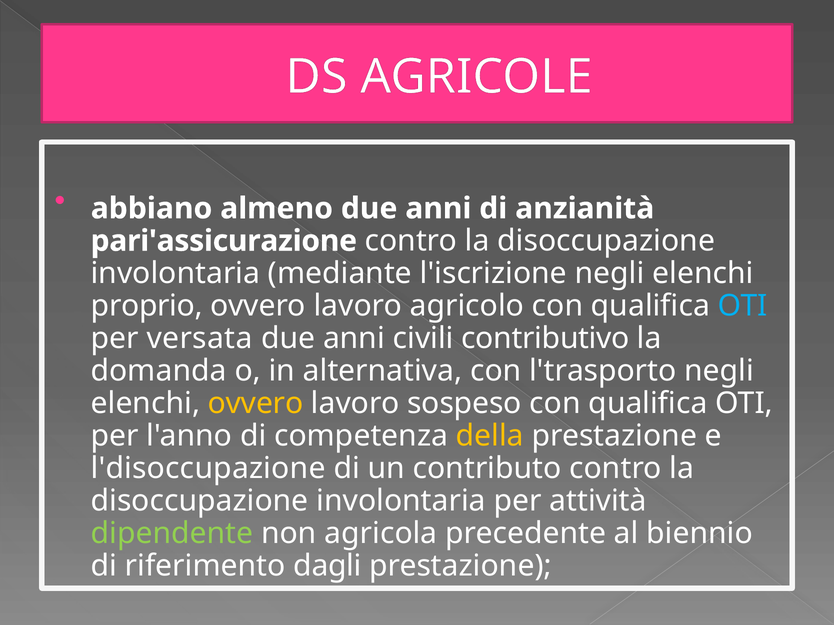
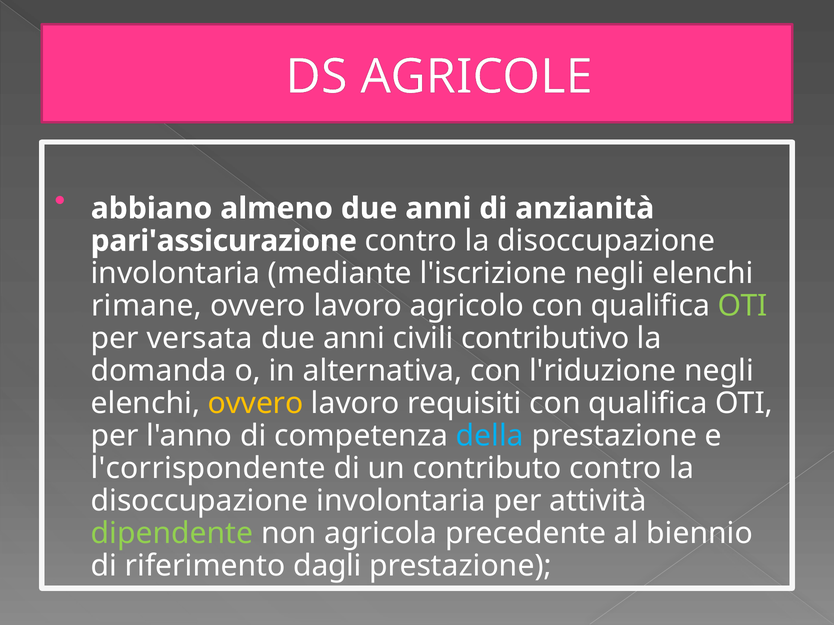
proprio: proprio -> rimane (147, 306)
OTI colour: light blue -> light green (743, 306)
l'trasporto: l'trasporto -> l'riduzione (603, 371)
sospeso: sospeso -> requisiti (464, 404)
della colour: yellow -> light blue (490, 436)
l'disoccupazione: l'disoccupazione -> l'corrispondente (208, 469)
